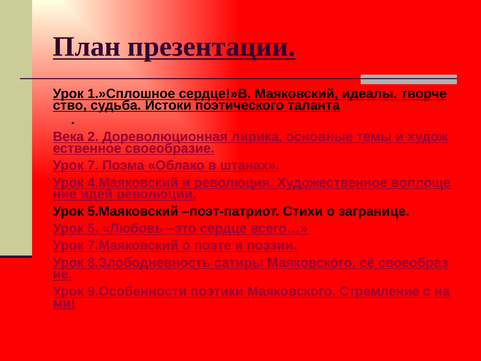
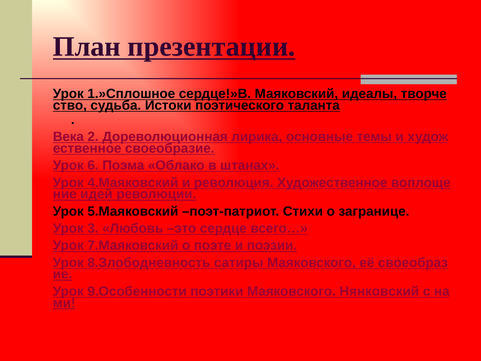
7: 7 -> 6 (93, 165)
5: 5 -> 3 (93, 228)
Стремление: Стремление -> Нянковский (379, 291)
